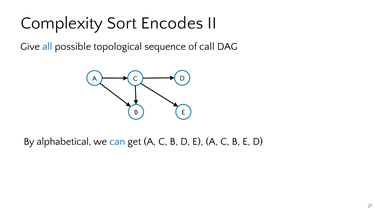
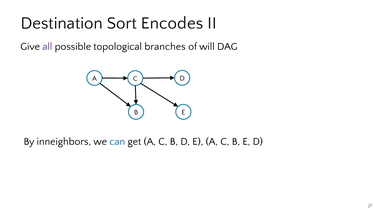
Complexity: Complexity -> Destination (62, 23)
all colour: blue -> purple (47, 47)
sequence: sequence -> branches (165, 47)
call: call -> will (207, 47)
alphabetical: alphabetical -> inneighbors (64, 141)
